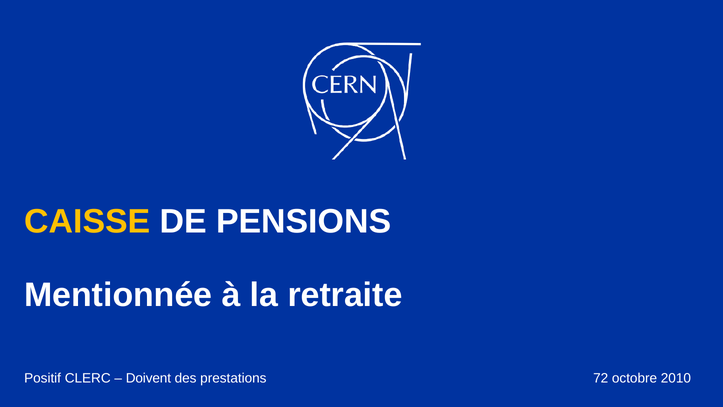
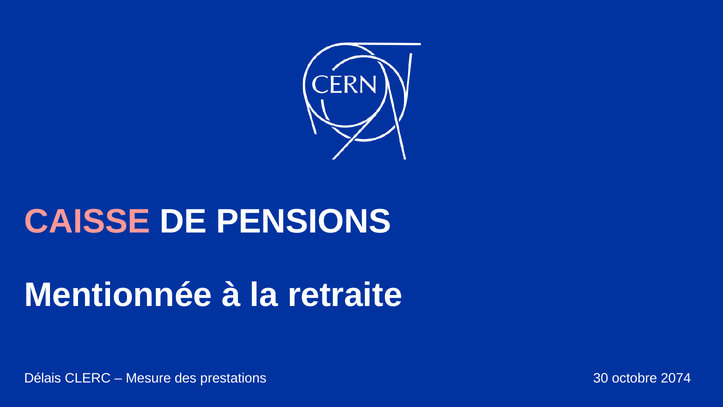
CAISSE colour: yellow -> pink (87, 221)
Positif: Positif -> Délais (43, 378)
Doivent: Doivent -> Mesure (148, 378)
72: 72 -> 30 (601, 378)
2010: 2010 -> 2074 (676, 378)
